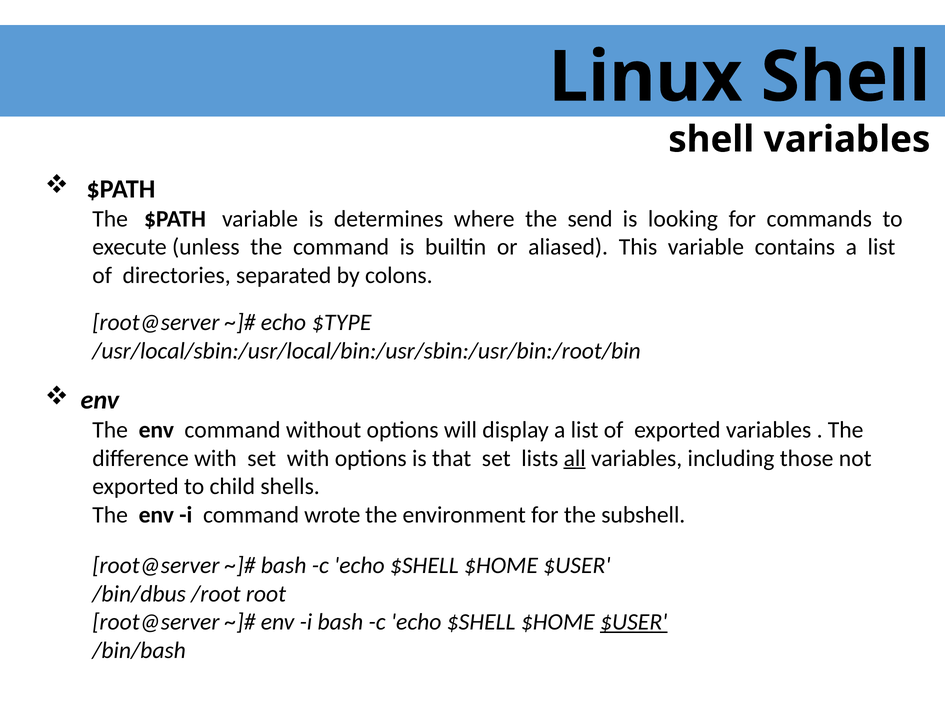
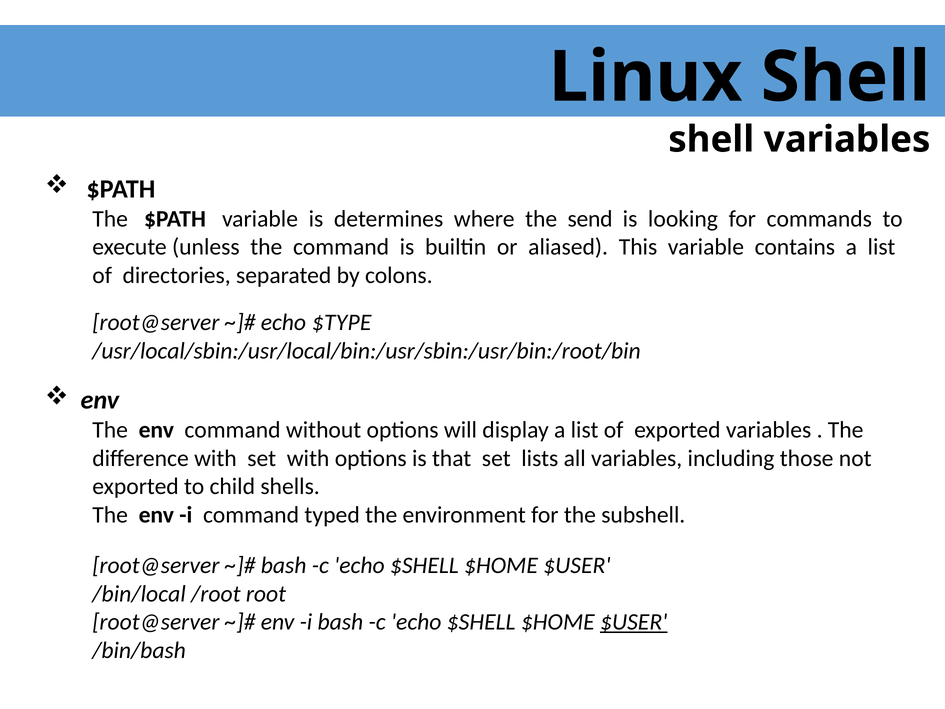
all underline: present -> none (575, 458)
wrote: wrote -> typed (332, 515)
/bin/dbus: /bin/dbus -> /bin/local (139, 594)
